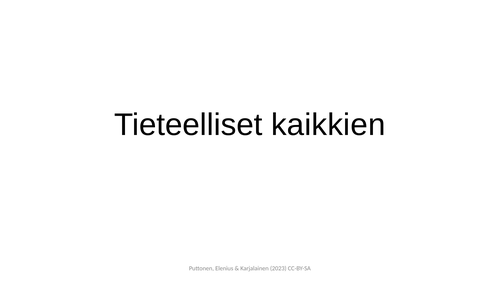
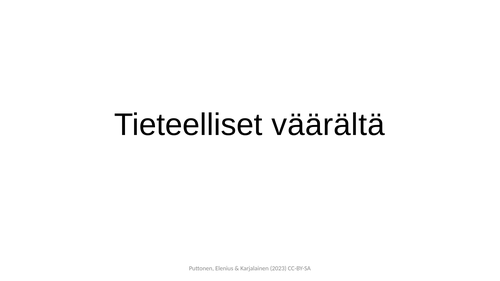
kaikkien: kaikkien -> väärältä (328, 125)
